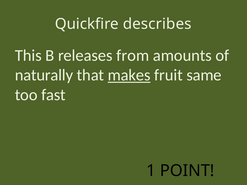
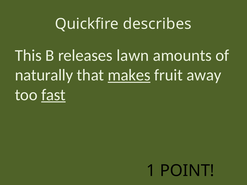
from: from -> lawn (133, 55)
same: same -> away (204, 75)
fast underline: none -> present (53, 95)
